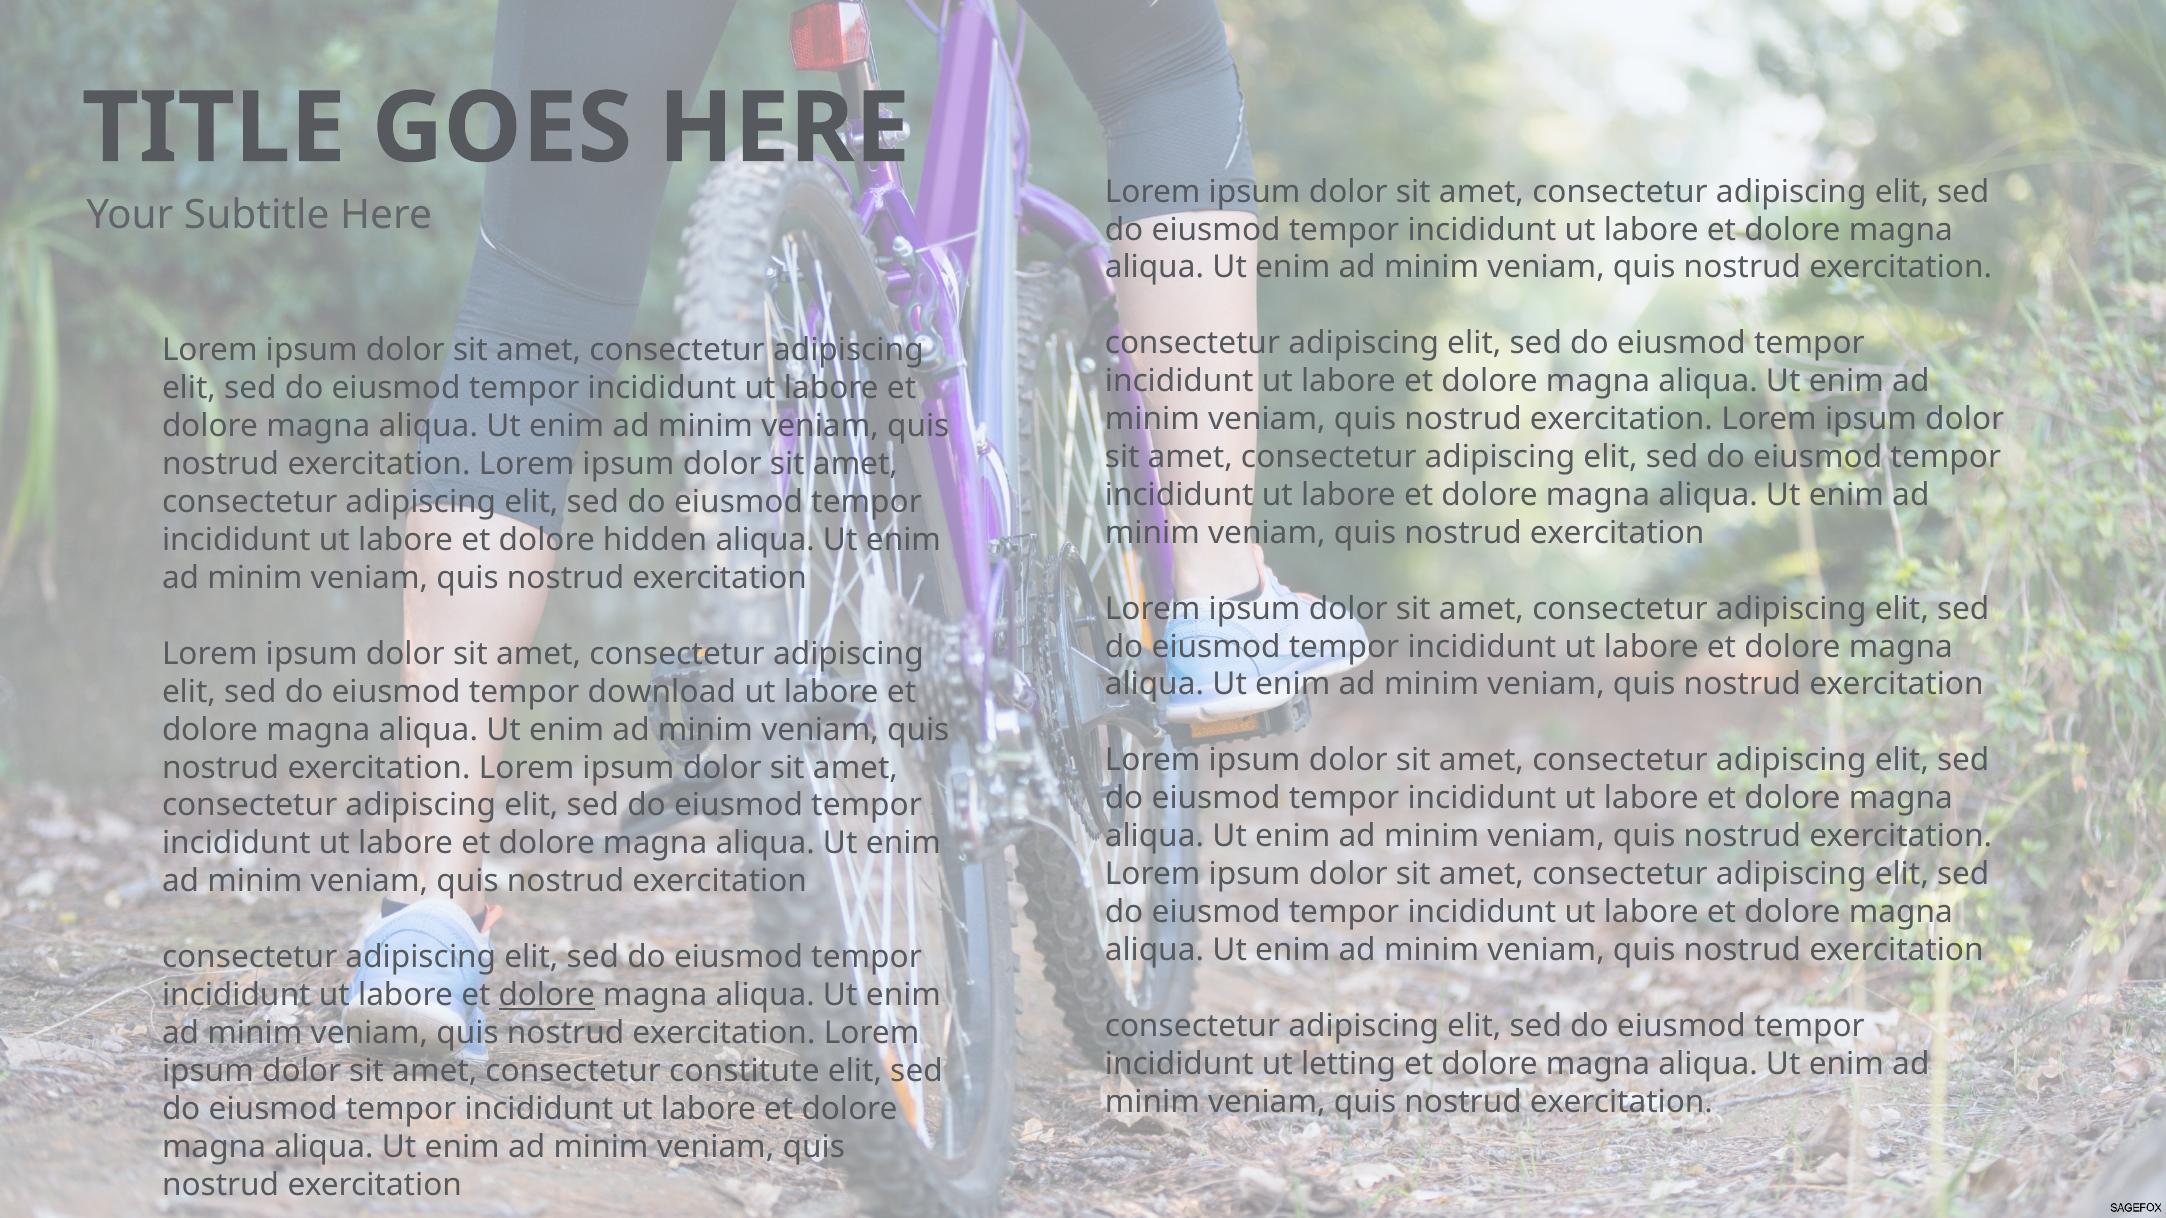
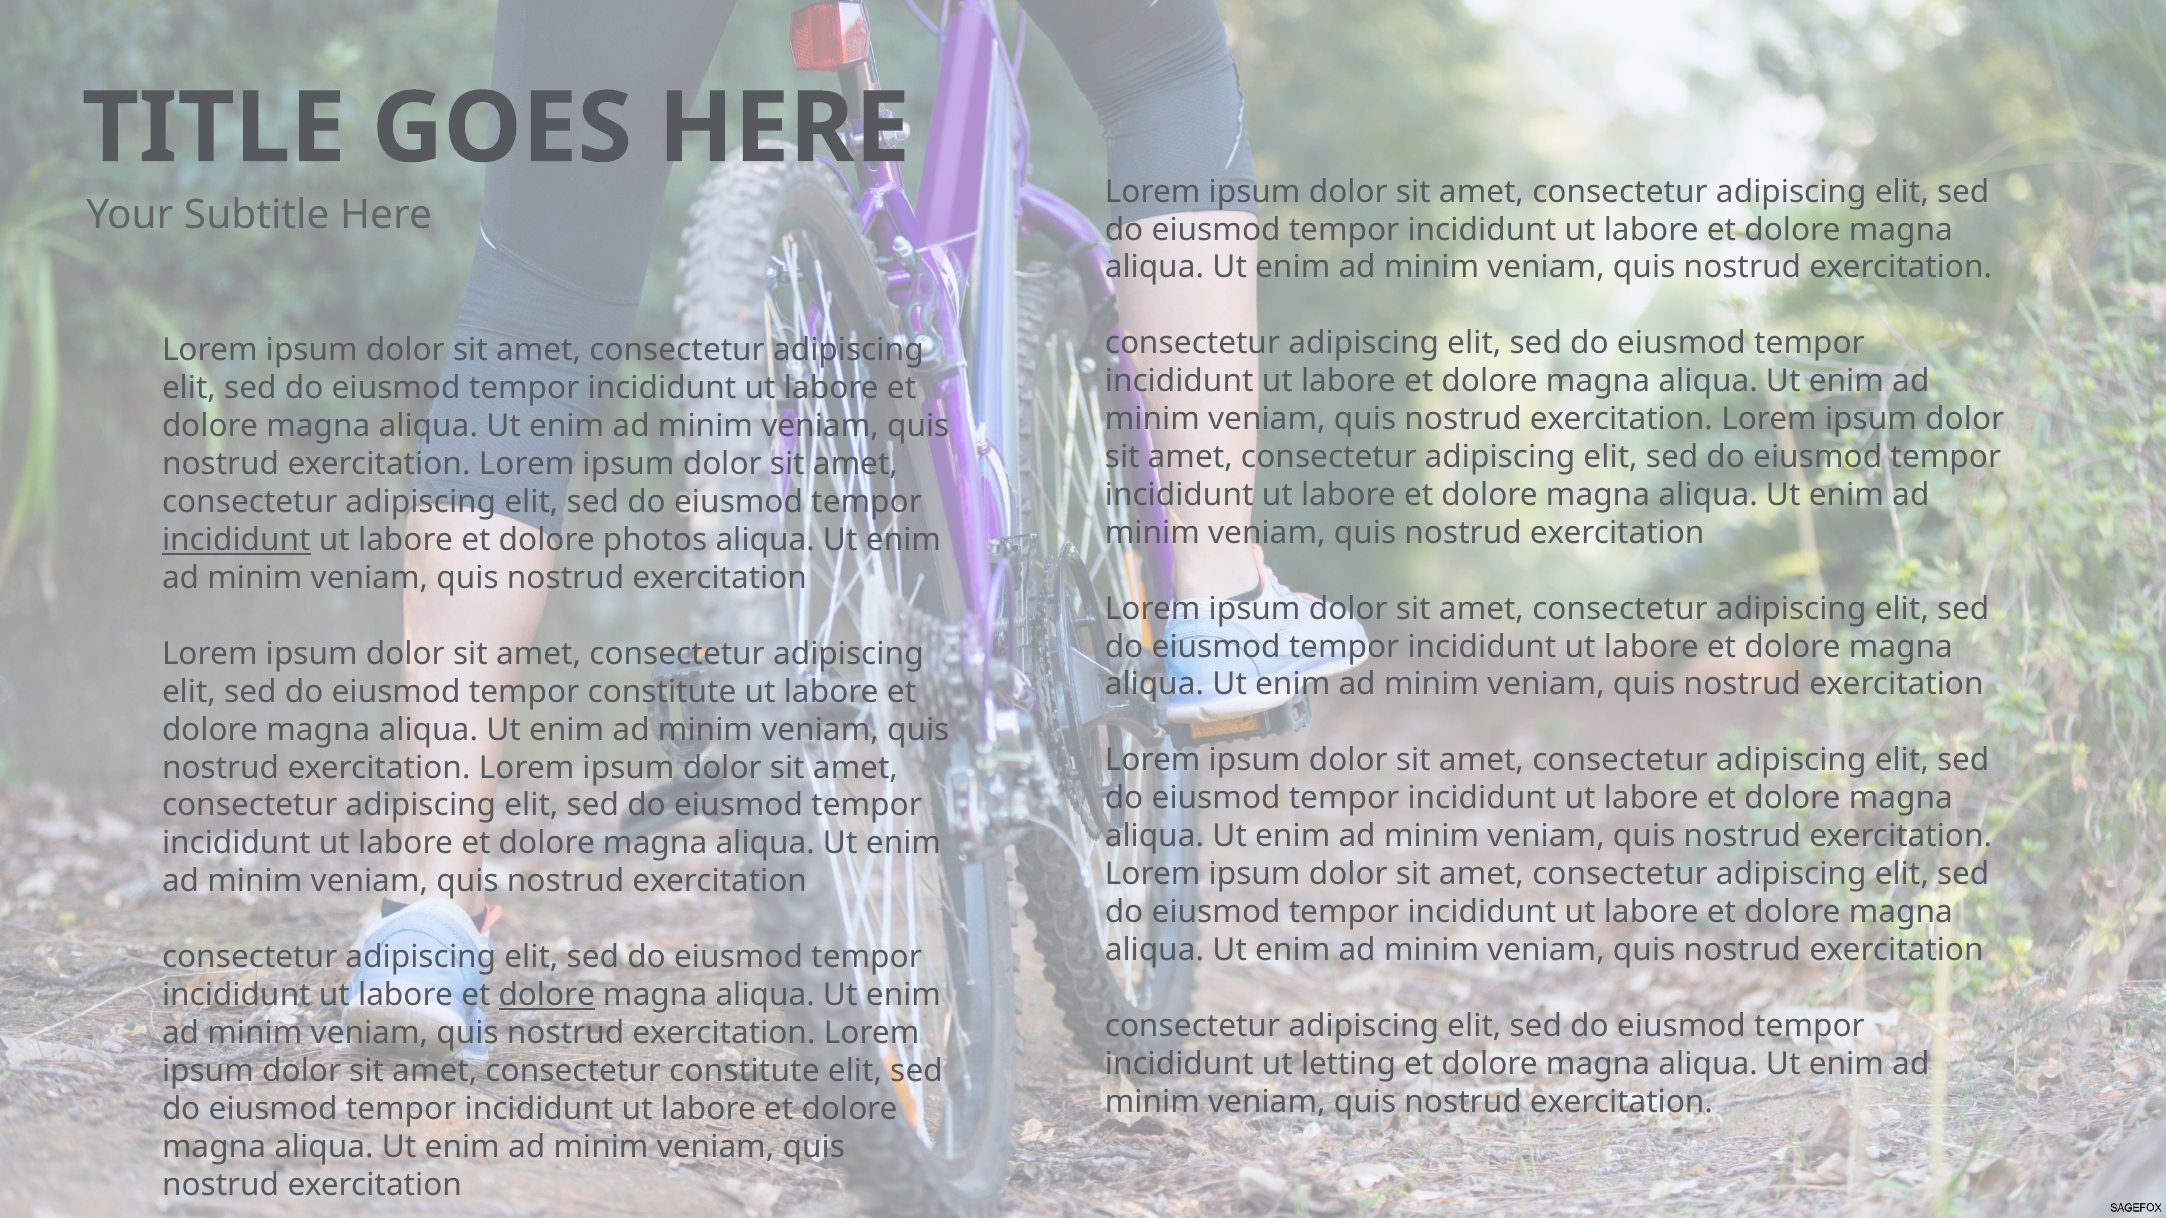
incididunt underline: none -> present (236, 540)
hidden: hidden -> photos (655, 540)
tempor download: download -> constitute (662, 692)
